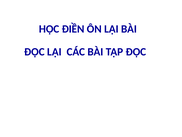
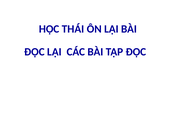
ĐIỀN: ĐIỀN -> THÁI (73, 29)
